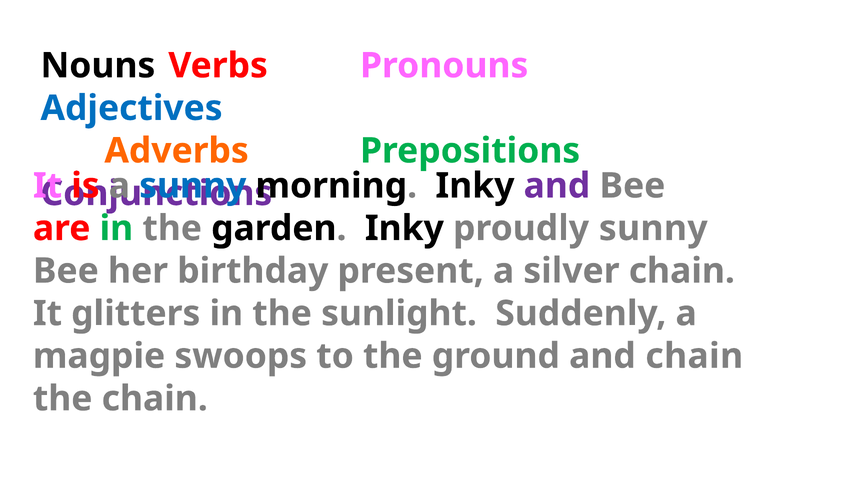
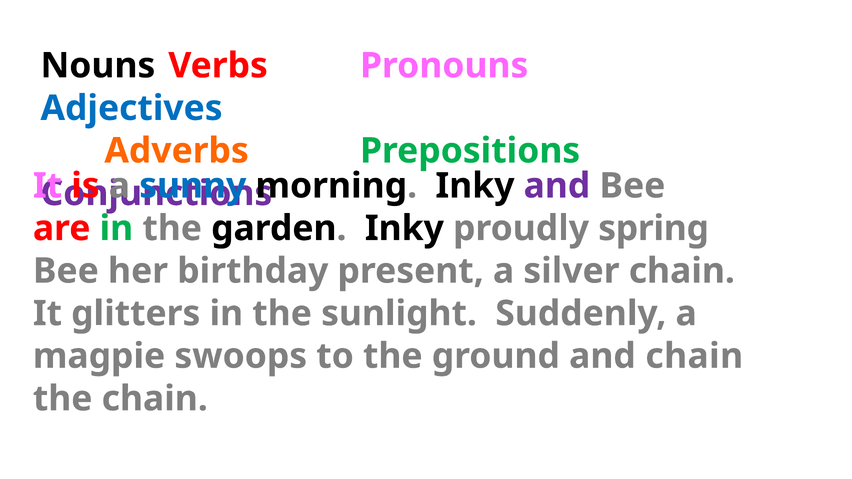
proudly sunny: sunny -> spring (654, 228)
